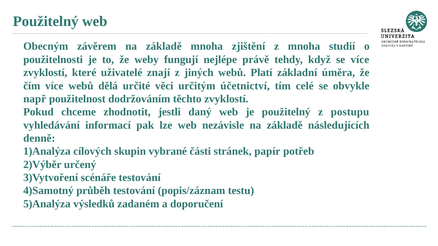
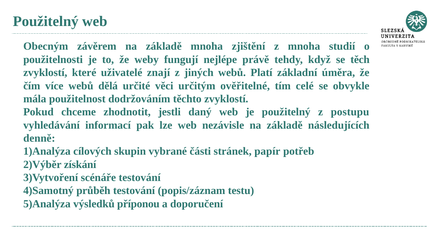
se více: více -> těch (360, 60)
účetnictví: účetnictví -> ověřitelné (245, 86)
např: např -> mála (35, 99)
určený: určený -> získání (80, 165)
zadaném: zadaném -> příponou (138, 204)
